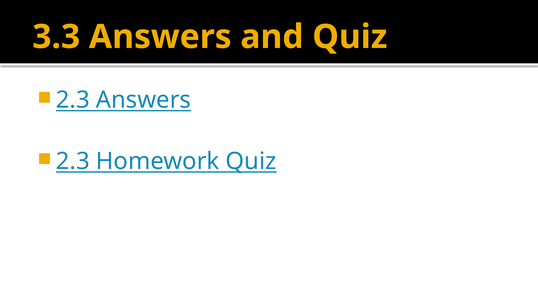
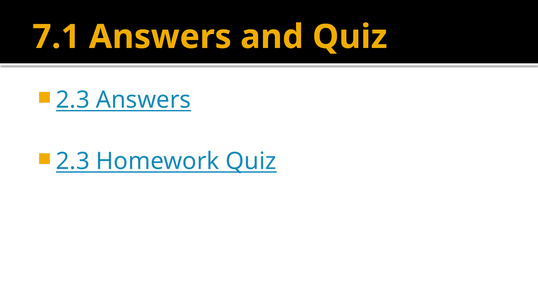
3.3: 3.3 -> 7.1 (56, 37)
